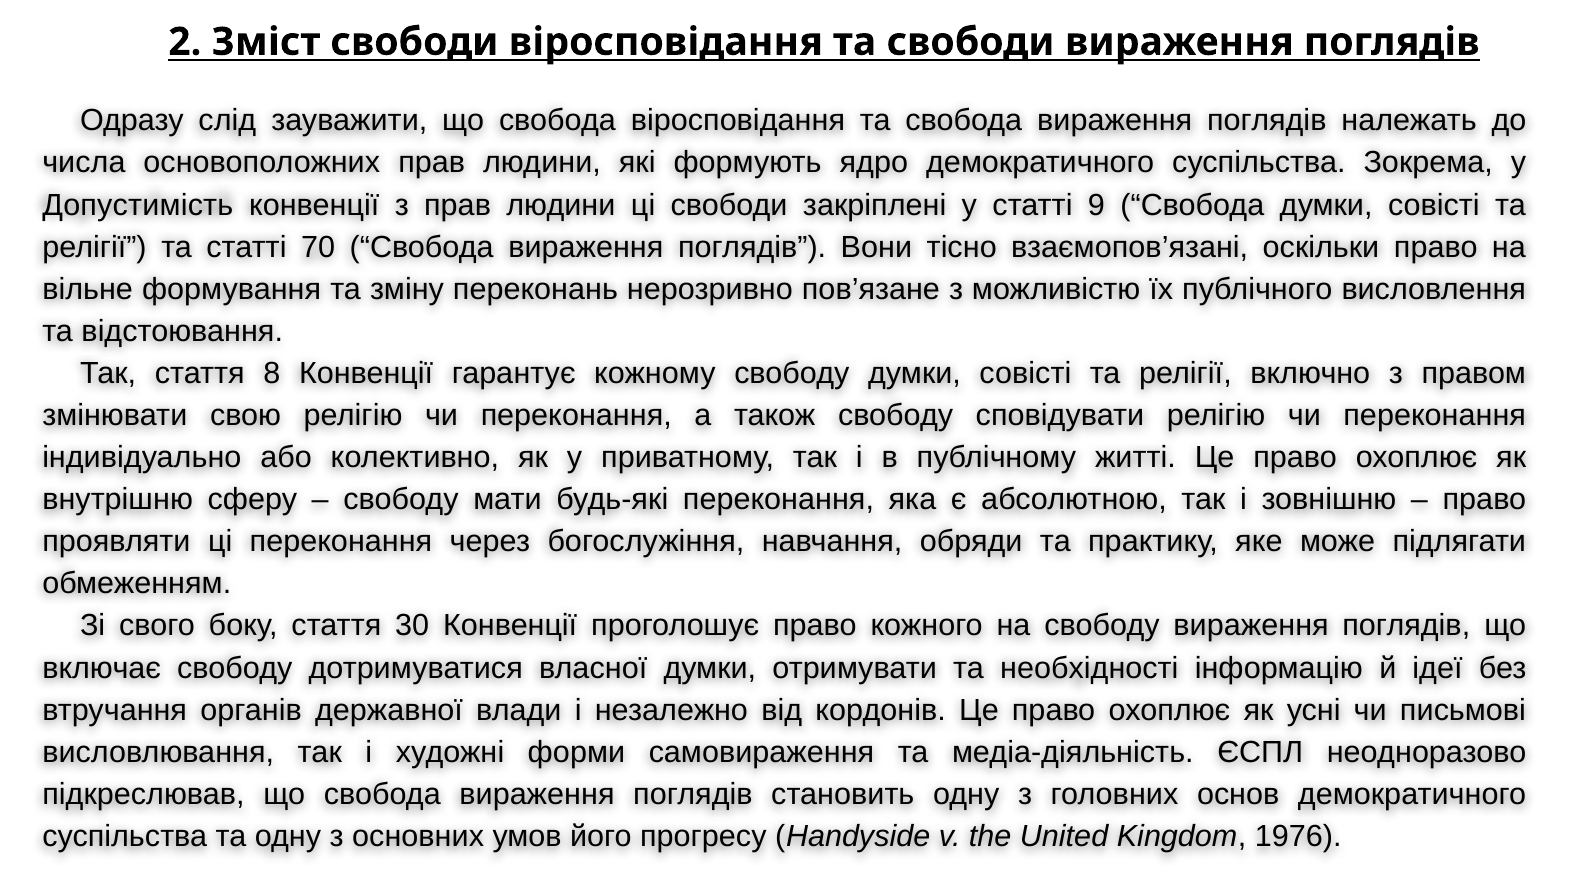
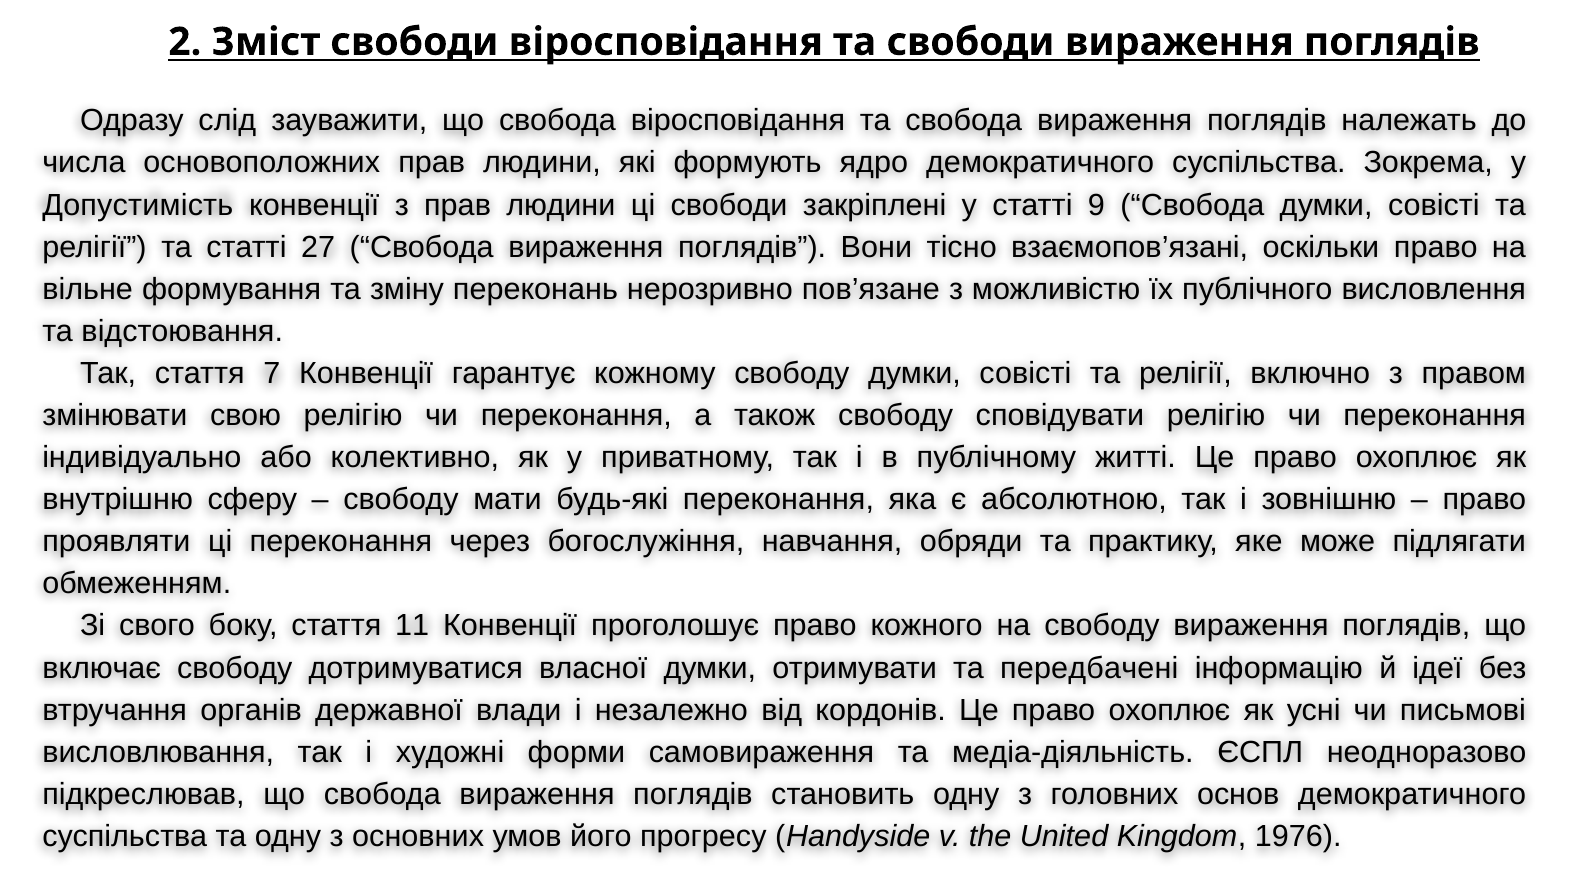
70: 70 -> 27 (318, 247)
8: 8 -> 7 (272, 373)
30: 30 -> 11 (412, 626)
необхідності: необхідності -> передбачені (1089, 668)
